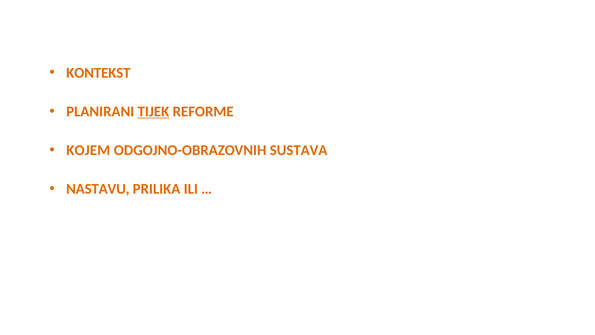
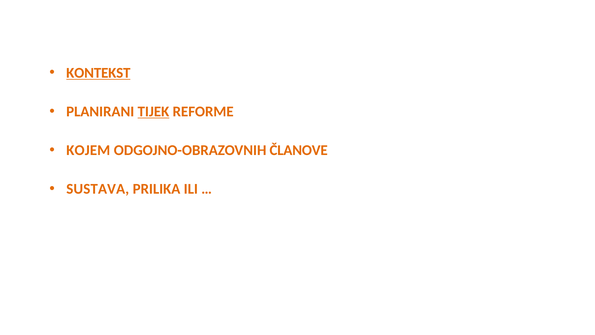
KONTEKST underline: none -> present (98, 73)
SUSTAVA: SUSTAVA -> ČLANOVE (299, 150)
NASTAVU: NASTAVU -> SUSTAVA (98, 189)
